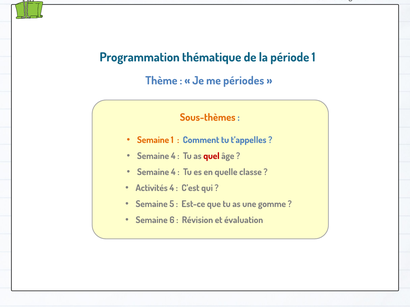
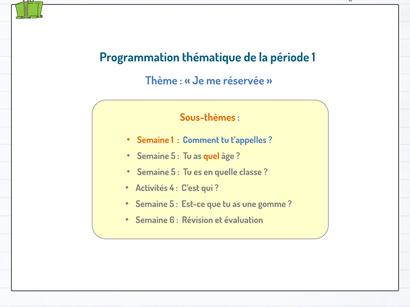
périodes: périodes -> réservée (244, 81)
4: 4 -> 5 (173, 156)
quel colour: red -> orange (211, 156)
4: 4 -> 5 (173, 172)
